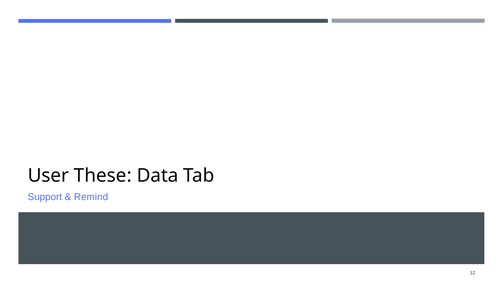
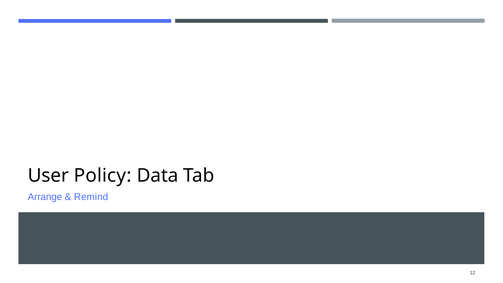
These: These -> Policy (103, 175)
Support: Support -> Arrange (45, 197)
